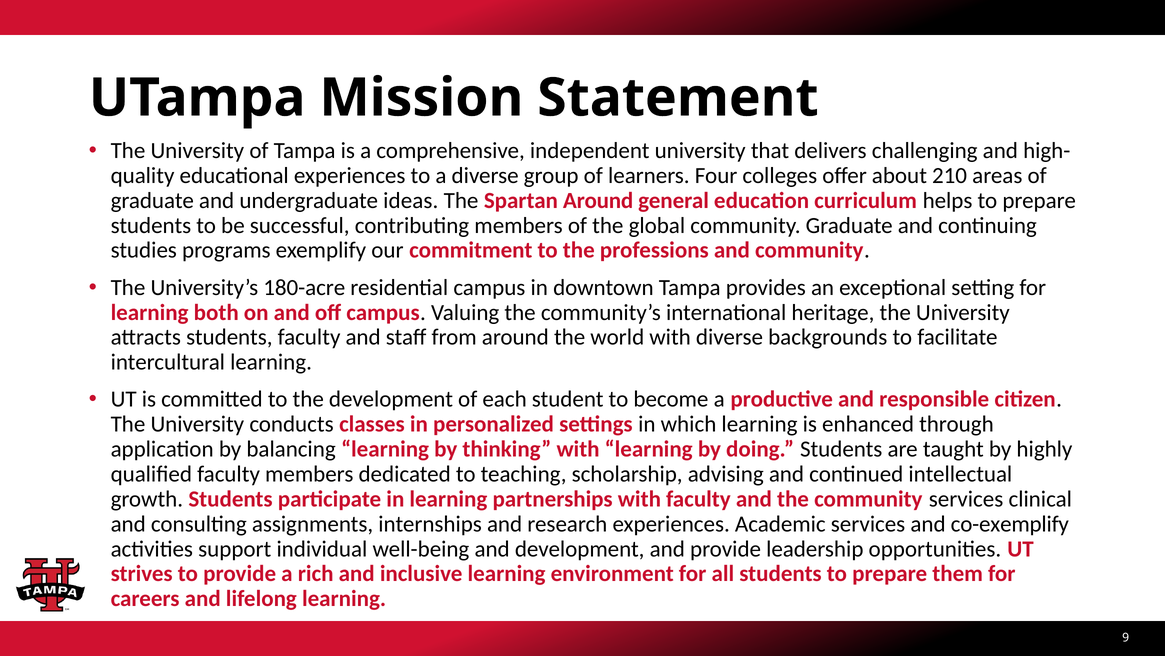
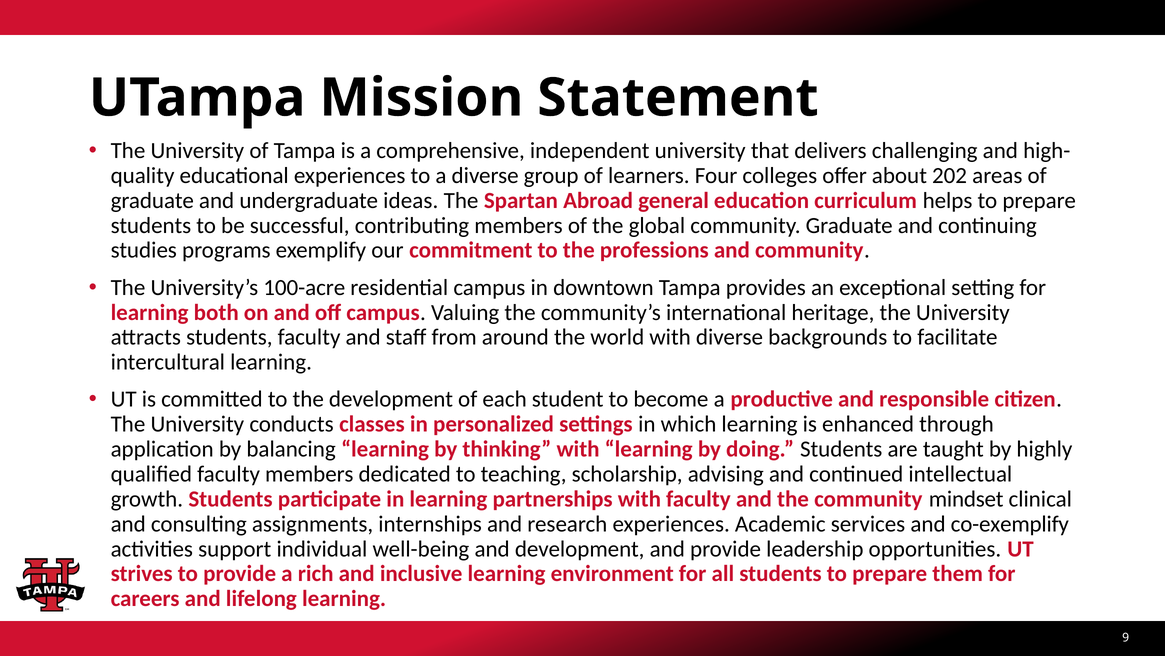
210: 210 -> 202 (950, 175)
Spartan Around: Around -> Abroad (598, 200)
180-acre: 180-acre -> 100-acre (304, 287)
community services: services -> mindset (966, 499)
